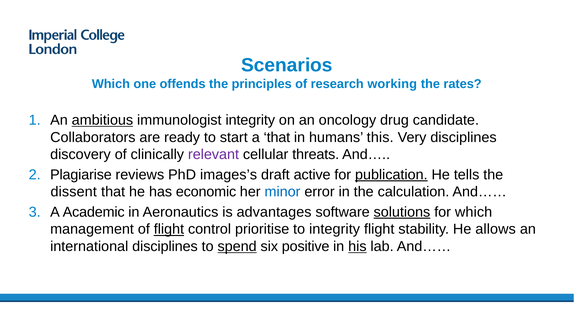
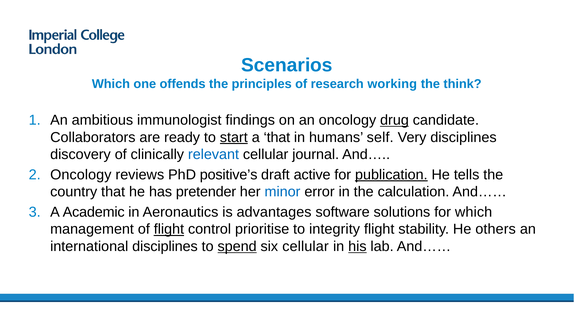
rates: rates -> think (463, 84)
ambitious underline: present -> none (102, 120)
immunologist integrity: integrity -> findings (250, 120)
drug underline: none -> present (394, 120)
start underline: none -> present (234, 137)
this: this -> self (380, 137)
relevant colour: purple -> blue (213, 155)
threats: threats -> journal (316, 155)
Plagiarise: Plagiarise -> Oncology (81, 175)
images’s: images’s -> positive’s (229, 175)
dissent: dissent -> country (74, 192)
economic: economic -> pretender (206, 192)
solutions underline: present -> none (402, 212)
allows: allows -> others (496, 229)
six positive: positive -> cellular (306, 246)
